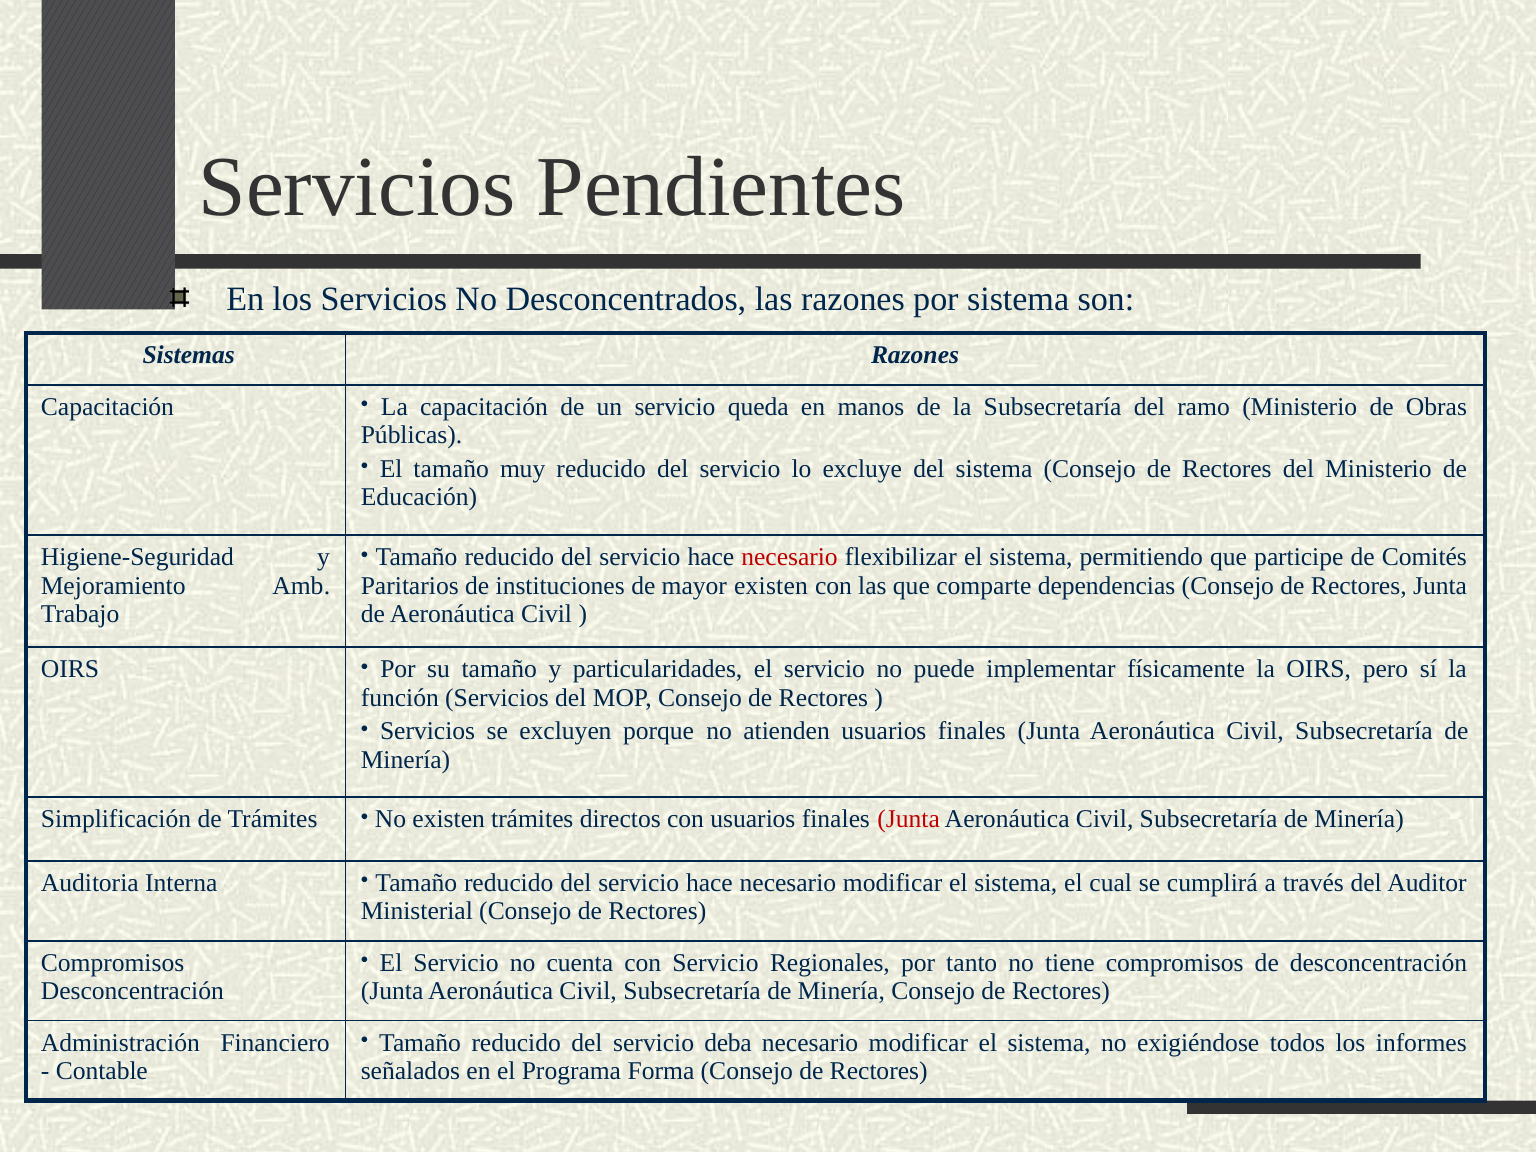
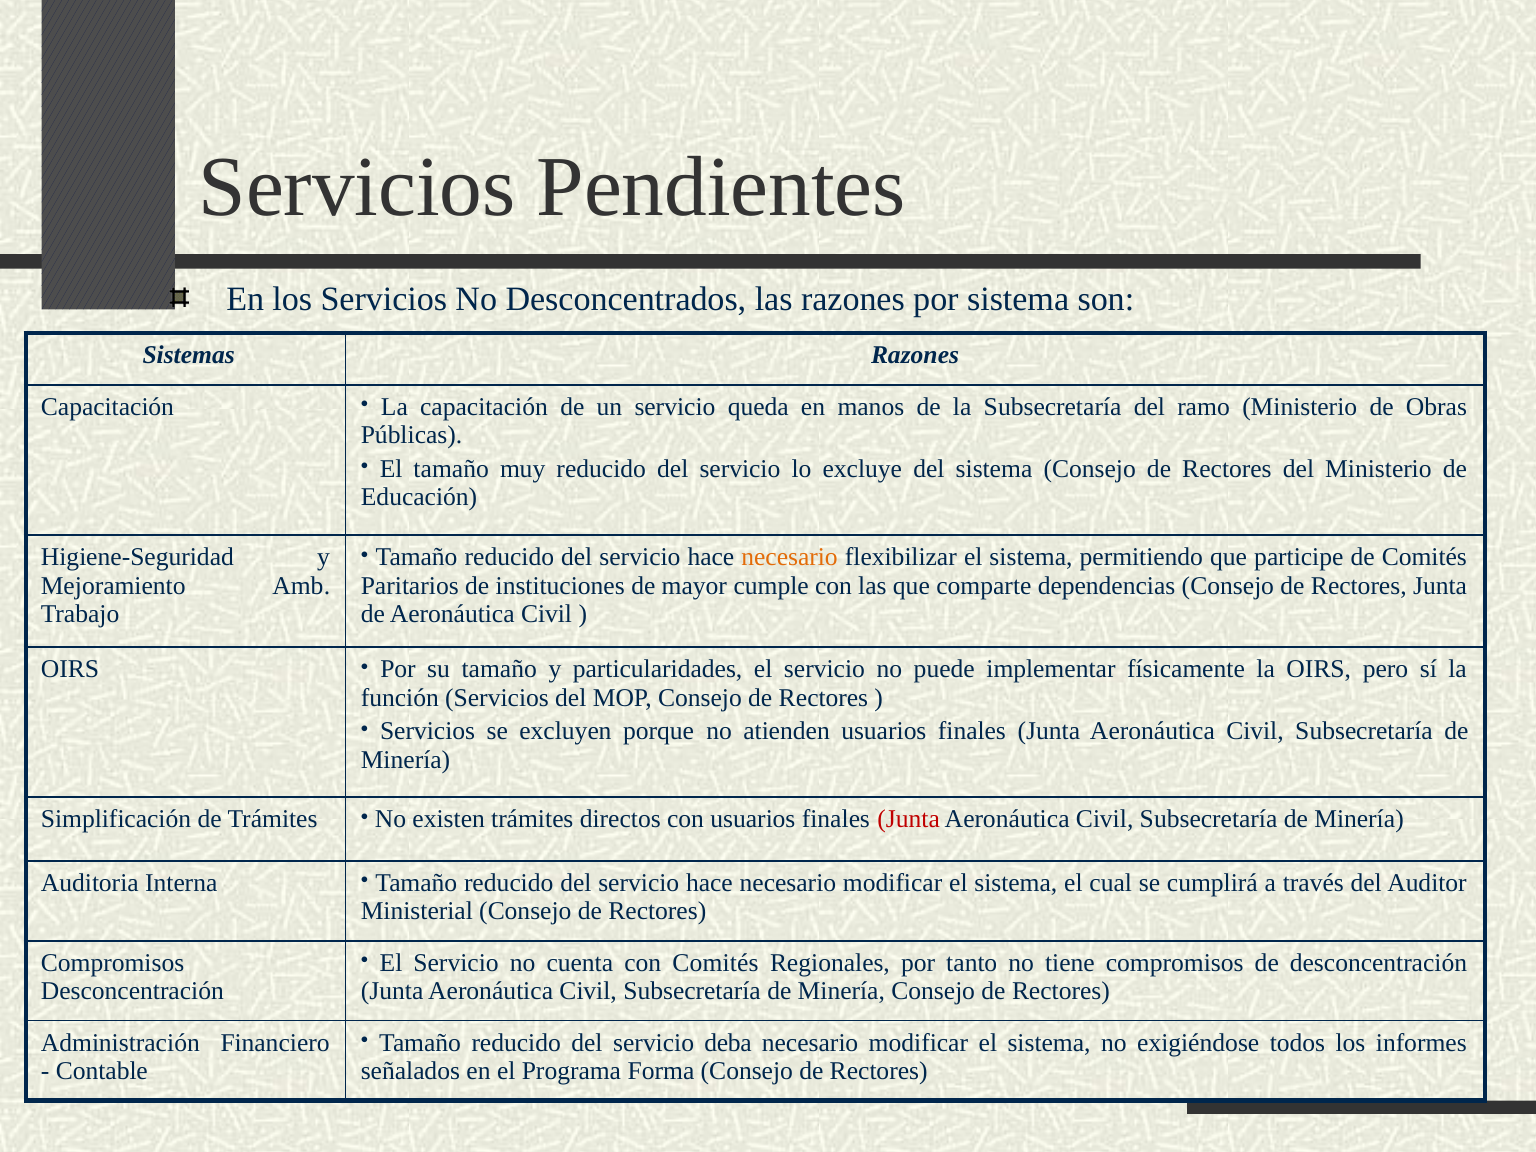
necesario colour: red -> orange (790, 557)
mayor existen: existen -> cumple (771, 586)
con Servicio: Servicio -> Comités (715, 963)
